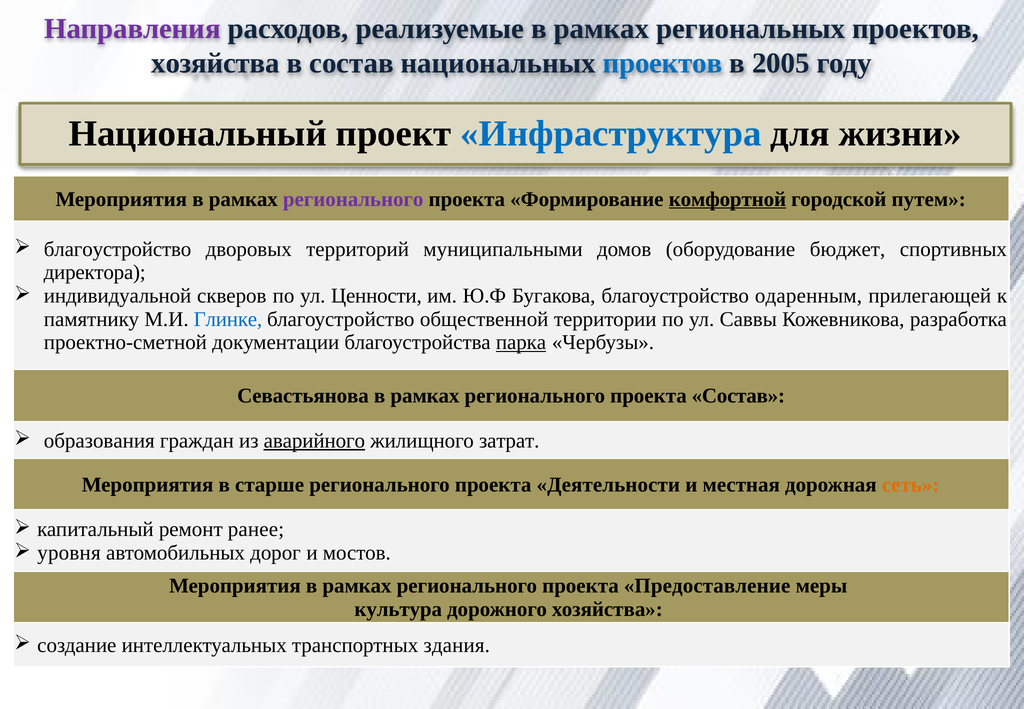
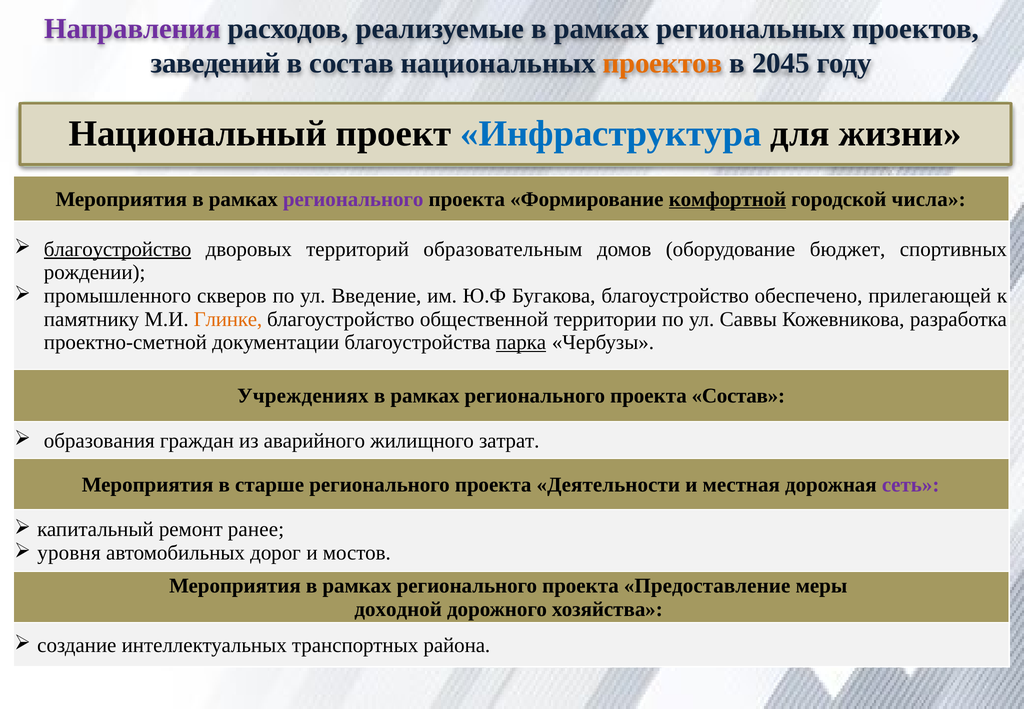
хозяйства: хозяйства -> заведений (216, 63)
проектов colour: blue -> orange (662, 63)
2005: 2005 -> 2045 (781, 63)
путем: путем -> числа (929, 199)
благоустройство underline: none -> present (118, 249)
муниципальными: муниципальными -> образовательным (503, 249)
директора: директора -> рождении (95, 272)
индивидуальной: индивидуальной -> промышленного (118, 296)
Ценности: Ценности -> Введение (376, 296)
одаренным: одаренным -> обеспечено (809, 296)
Глинке colour: blue -> orange (228, 319)
Севастьянова: Севастьянова -> Учреждениях (303, 396)
аварийного underline: present -> none (314, 441)
сеть colour: orange -> purple (911, 485)
культура: культура -> доходной (398, 609)
здания: здания -> района (457, 645)
